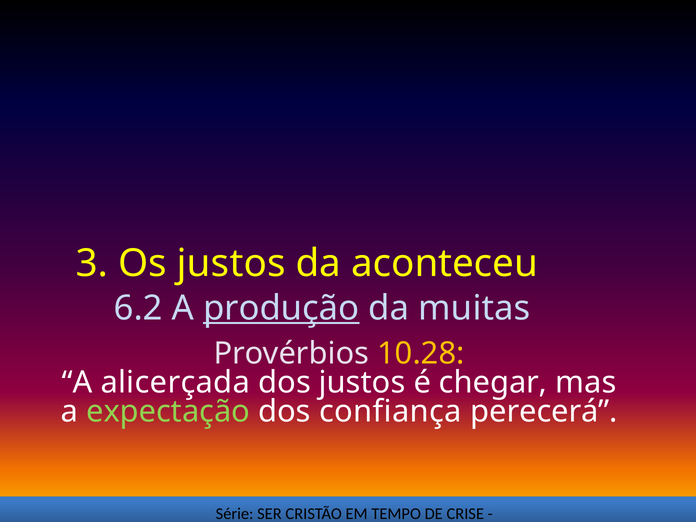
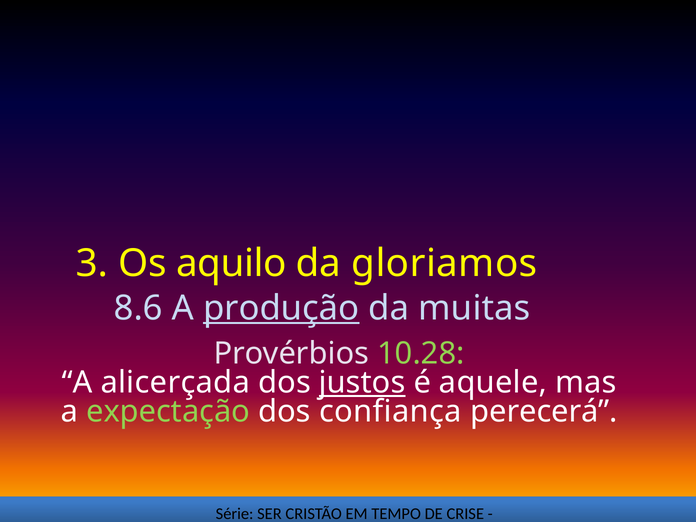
Os justos: justos -> aquilo (231, 263)
aconteceu: aconteceu -> gloriamos (444, 263)
6.2: 6.2 -> 8.6 (138, 308)
10.28 colour: yellow -> light green (421, 354)
justos underline: none -> present (362, 383)
chegar: chegar -> aquele (493, 383)
